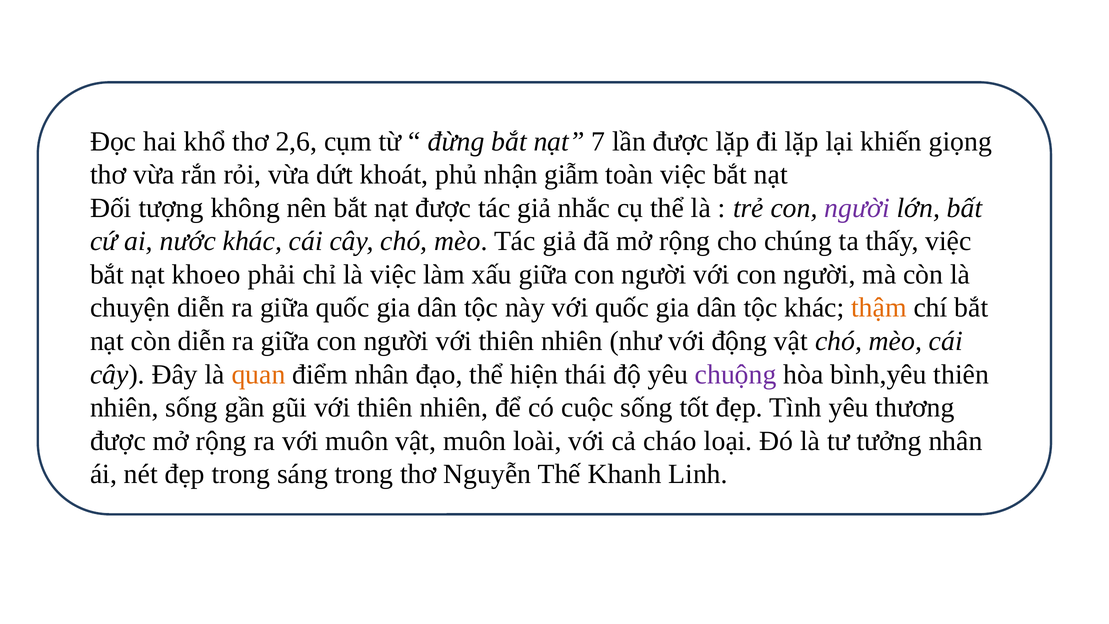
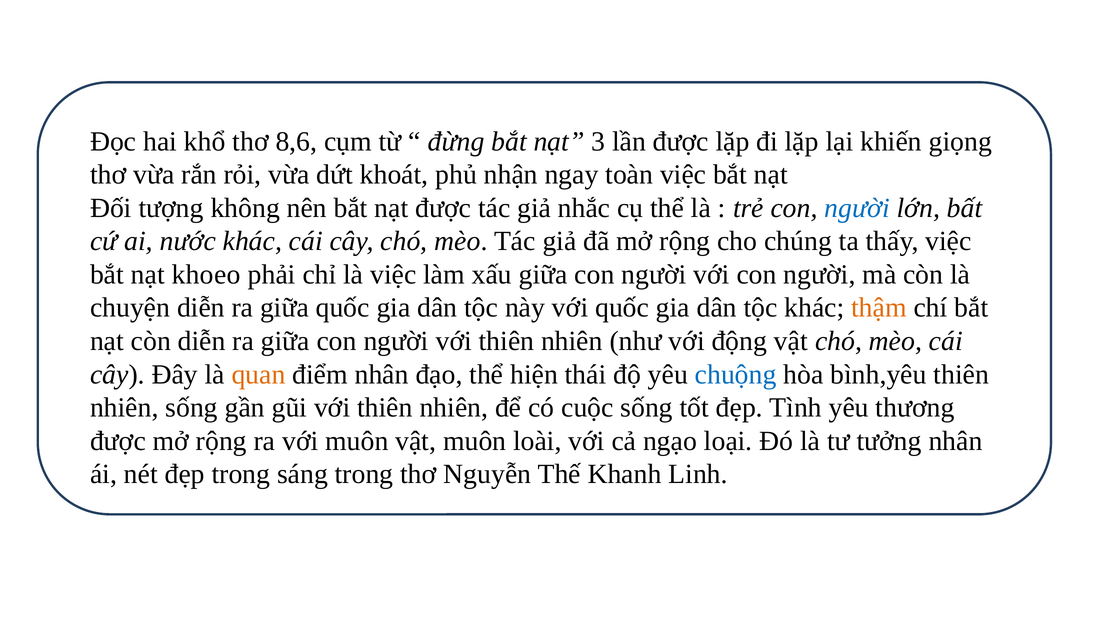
2,6: 2,6 -> 8,6 (296, 141)
7: 7 -> 3 (598, 141)
giẫm: giẫm -> ngay (572, 175)
người colour: purple -> blue (857, 208)
chuộng colour: purple -> blue (736, 374)
cháo: cháo -> ngạo (670, 441)
